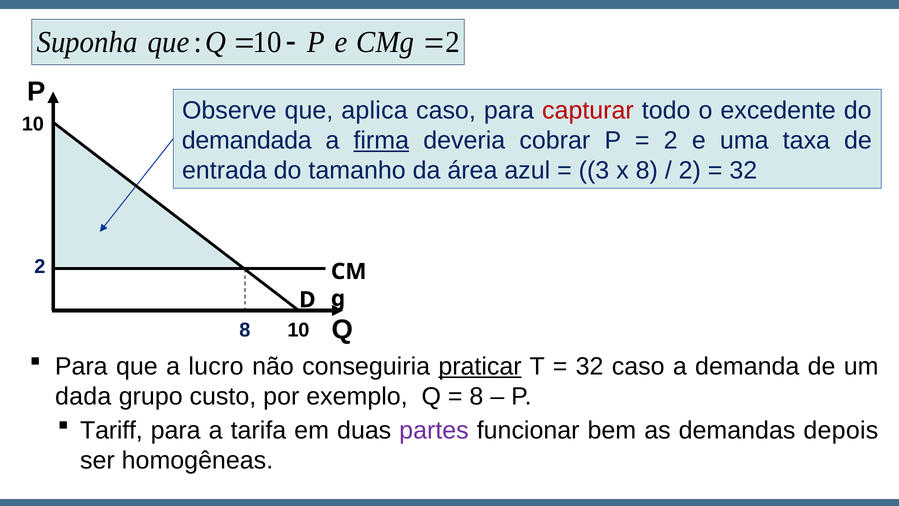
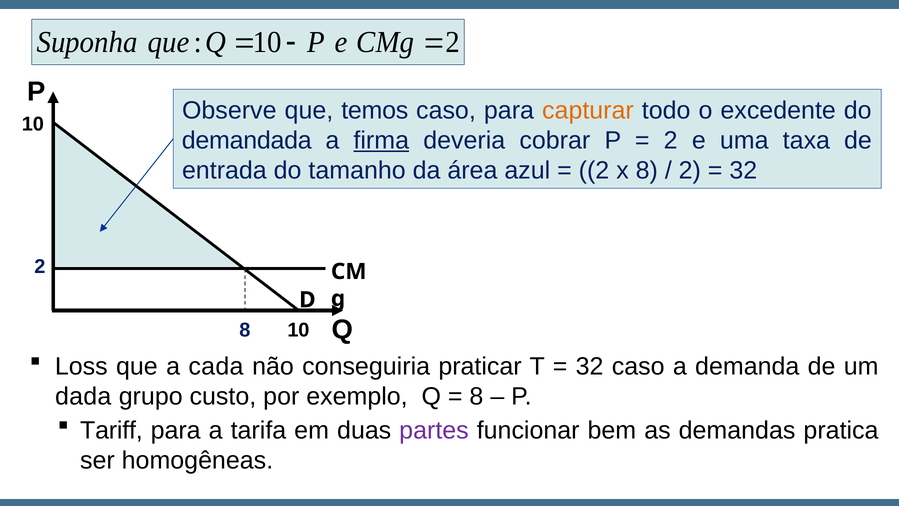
aplica: aplica -> temos (375, 110)
capturar colour: red -> orange (588, 110)
3: 3 -> 2 (594, 170)
Para: Para -> Loss (81, 366)
lucro: lucro -> cada (216, 366)
praticar underline: present -> none (480, 366)
depois: depois -> pratica (841, 430)
